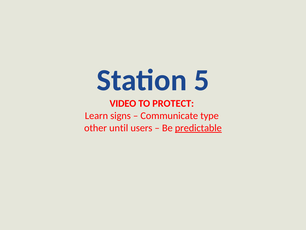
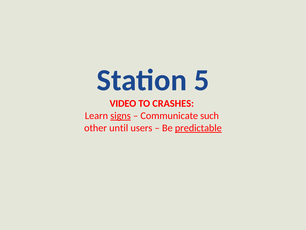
PROTECT: PROTECT -> CRASHES (173, 103)
signs underline: none -> present (121, 115)
type: type -> such (210, 115)
